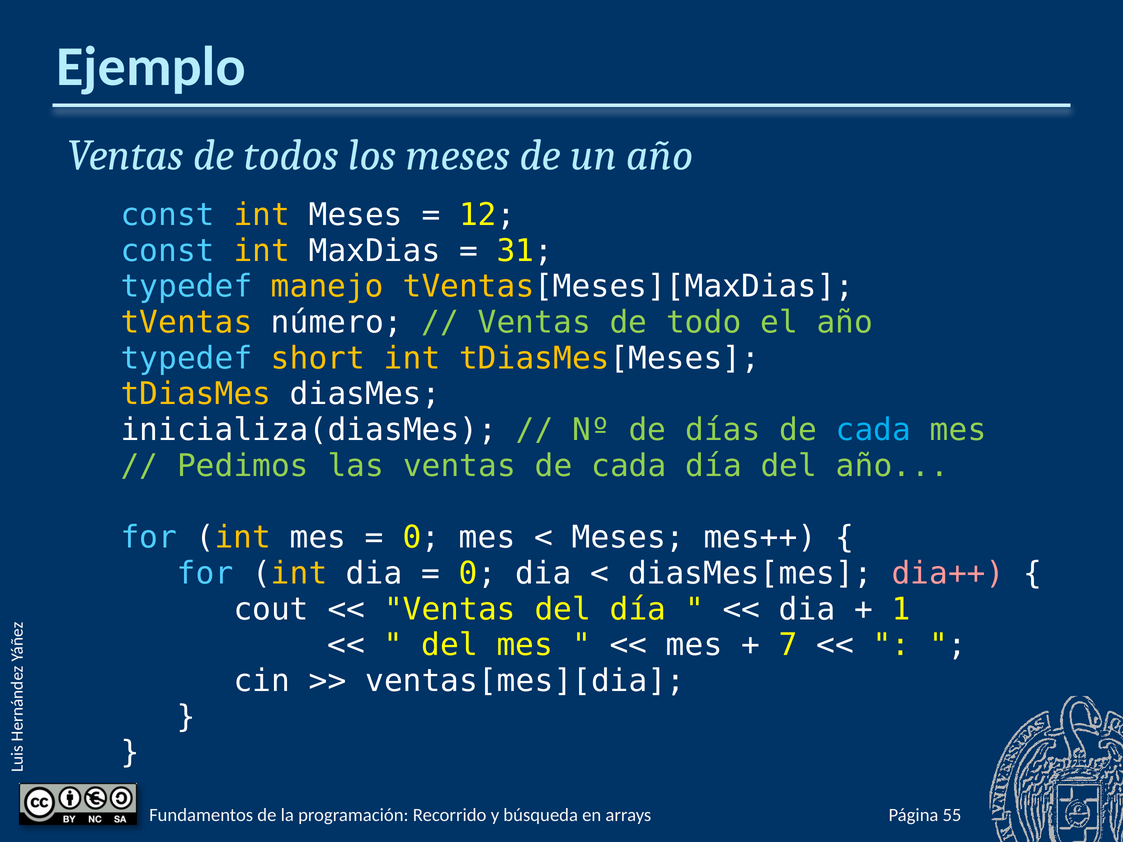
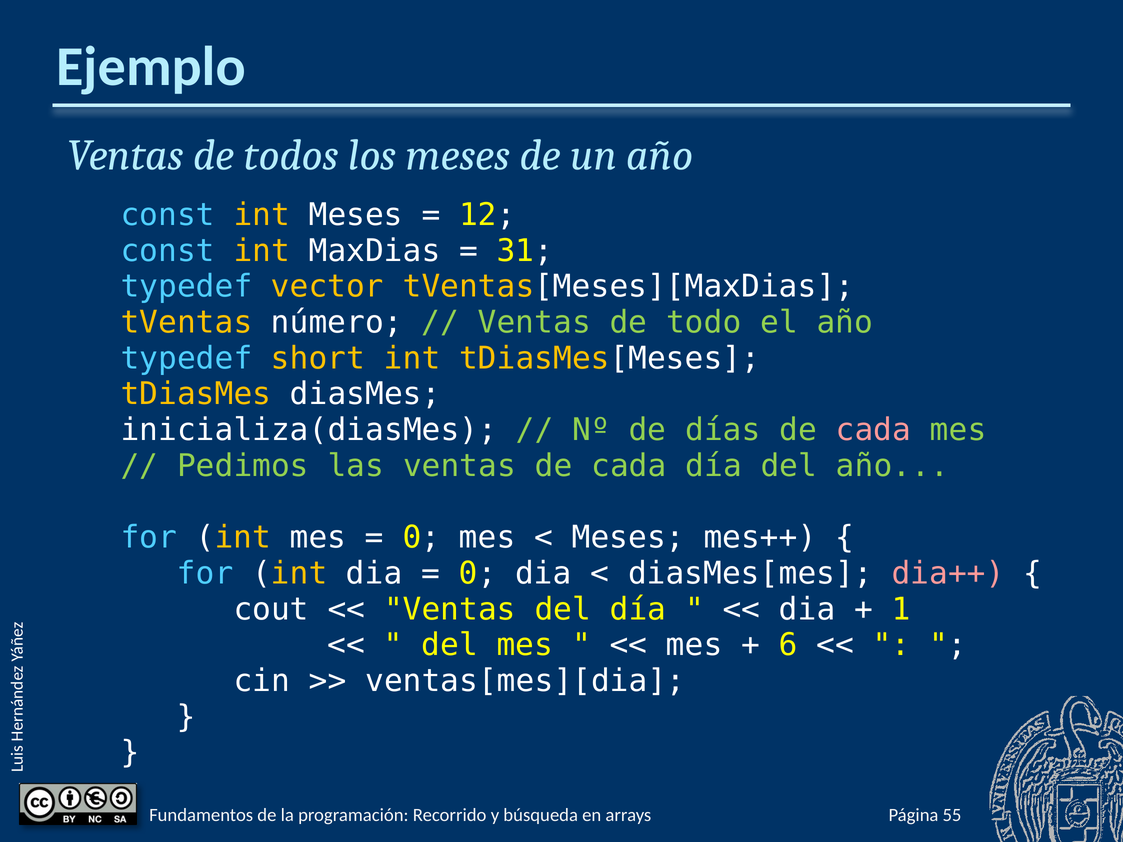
manejo: manejo -> vector (327, 287)
cada colour: light blue -> pink (873, 430)
7: 7 -> 6 (788, 645)
